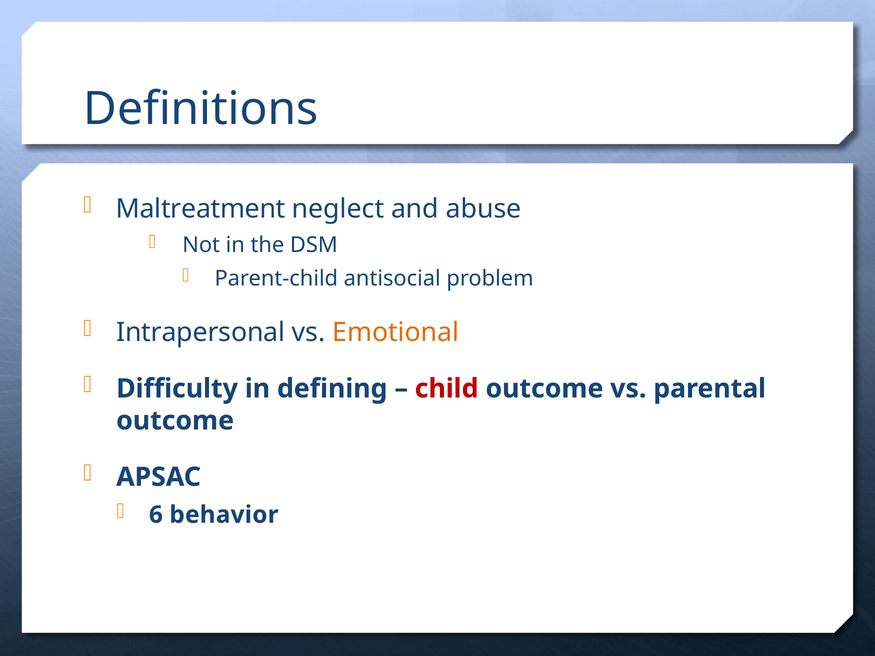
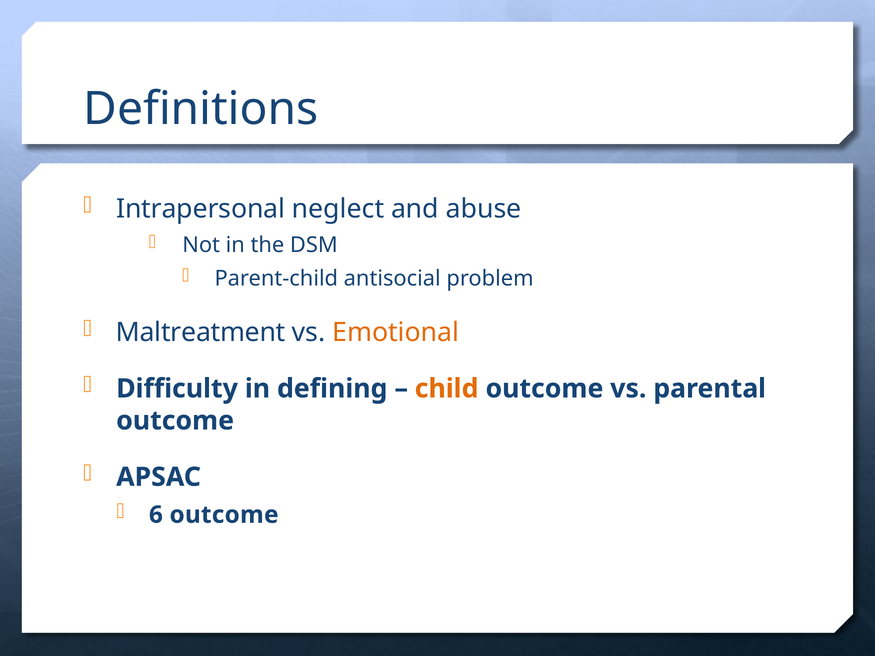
Maltreatment: Maltreatment -> Intrapersonal (201, 209)
Intrapersonal: Intrapersonal -> Maltreatment (201, 332)
child colour: red -> orange (447, 389)
6 behavior: behavior -> outcome (224, 515)
